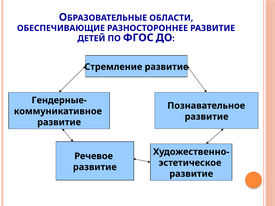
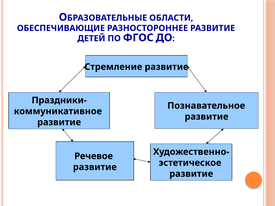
Гендерные-: Гендерные- -> Праздники- (59, 100)
